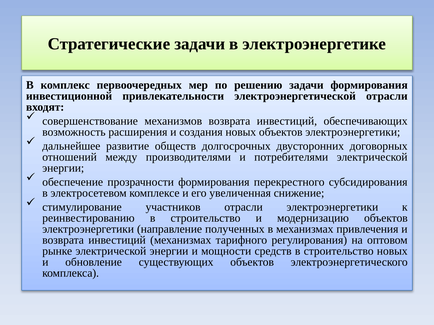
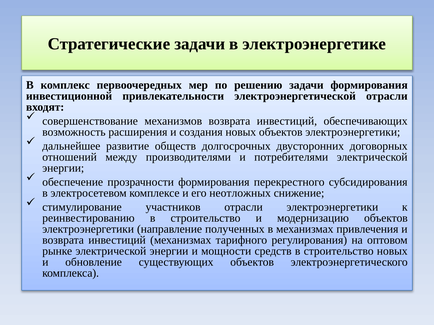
увеличенная: увеличенная -> неотложных (240, 193)
